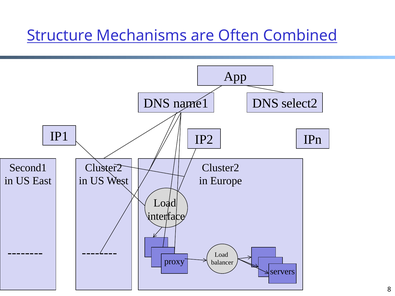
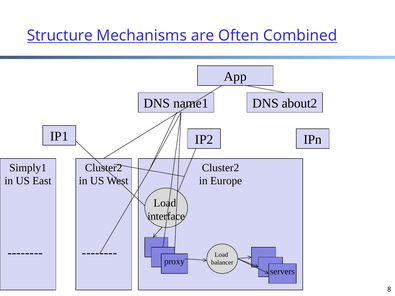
select2: select2 -> about2 (300, 103)
Second1: Second1 -> Simply1 (28, 168)
